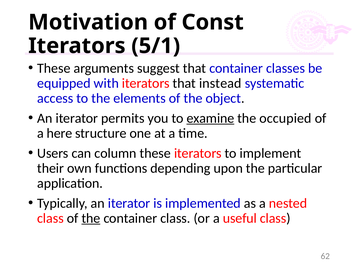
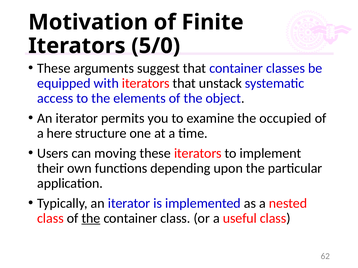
Const: Const -> Finite (213, 22)
5/1: 5/1 -> 5/0 (156, 46)
instead: instead -> unstack (220, 83)
examine underline: present -> none (210, 118)
column: column -> moving (115, 153)
